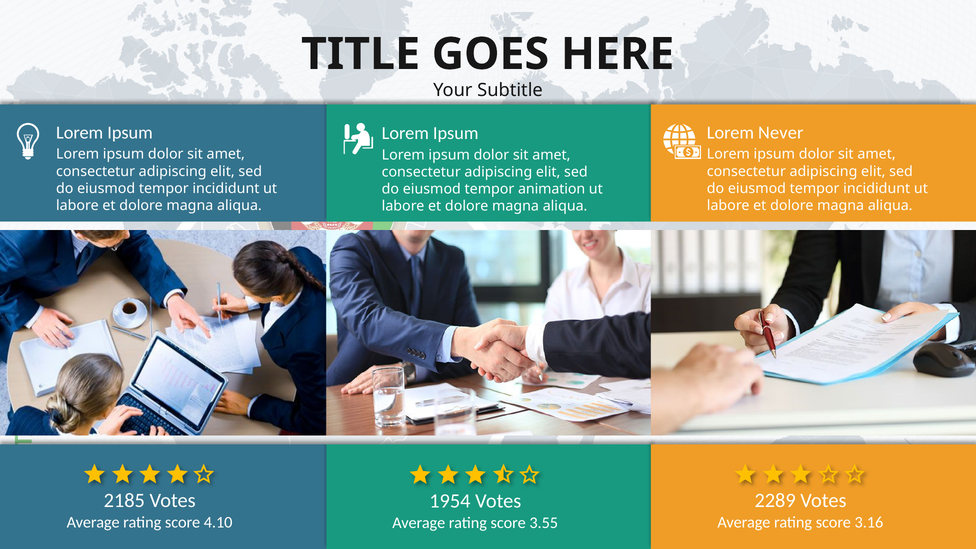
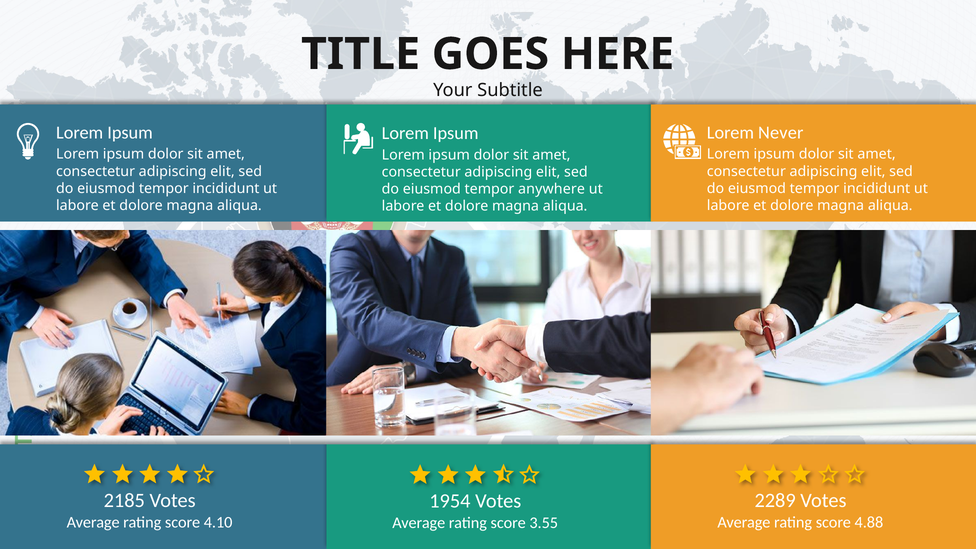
animation: animation -> anywhere (552, 189)
3.16: 3.16 -> 4.88 (869, 522)
